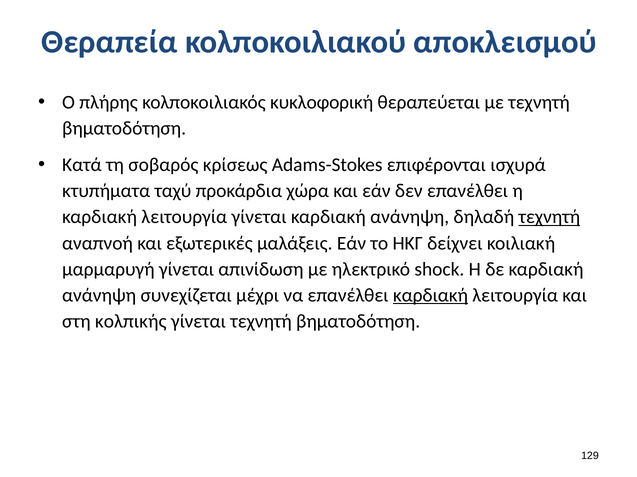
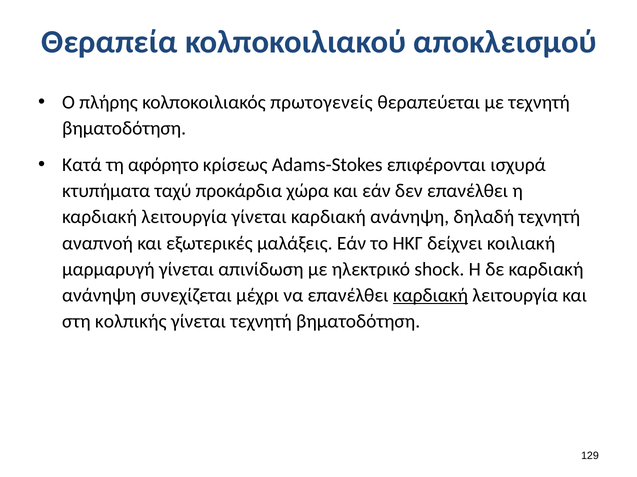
κυκλοφορική: κυκλοφορική -> πρωτογενείς (321, 102)
σοβαρός: σοβαρός -> αφόρητο (164, 165)
τεχνητή underline: present -> none (549, 217)
